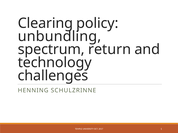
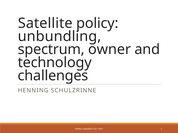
Clearing: Clearing -> Satellite (45, 23)
return: return -> owner (110, 50)
